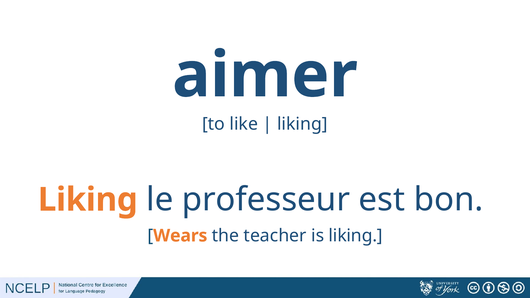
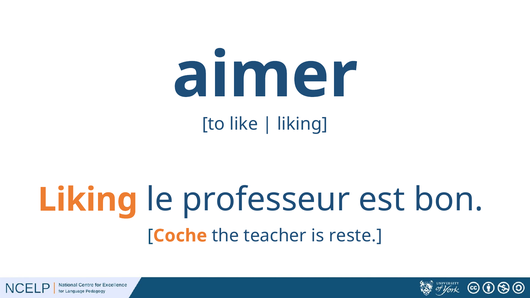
Wears: Wears -> Coche (180, 236)
is liking: liking -> reste (356, 236)
